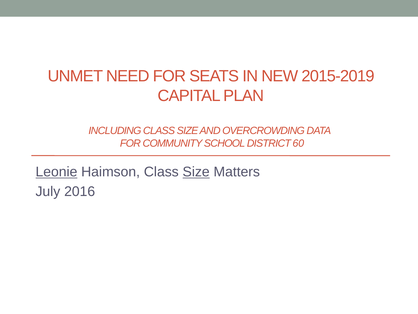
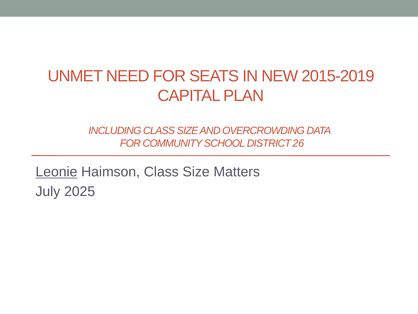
60: 60 -> 26 (298, 143)
Size underline: present -> none (196, 172)
2016: 2016 -> 2025 (80, 191)
